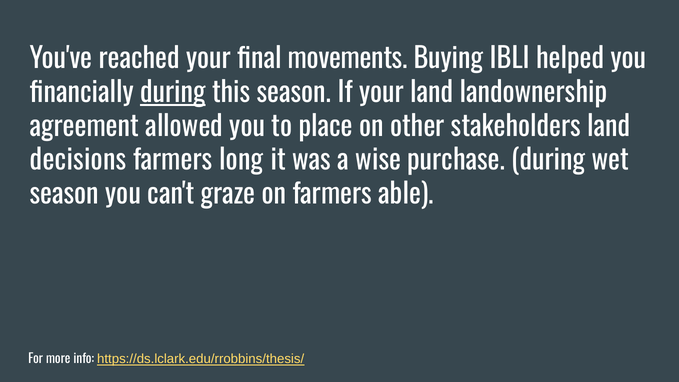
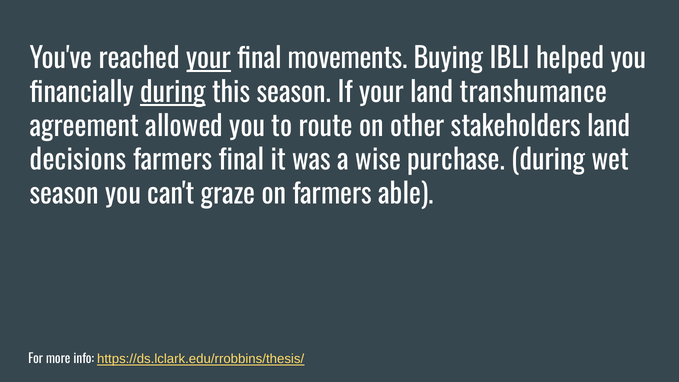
your underline: none -> present (209, 59)
landownership: landownership -> transhumance (533, 93)
place: place -> route (326, 127)
farmers long: long -> final (241, 161)
